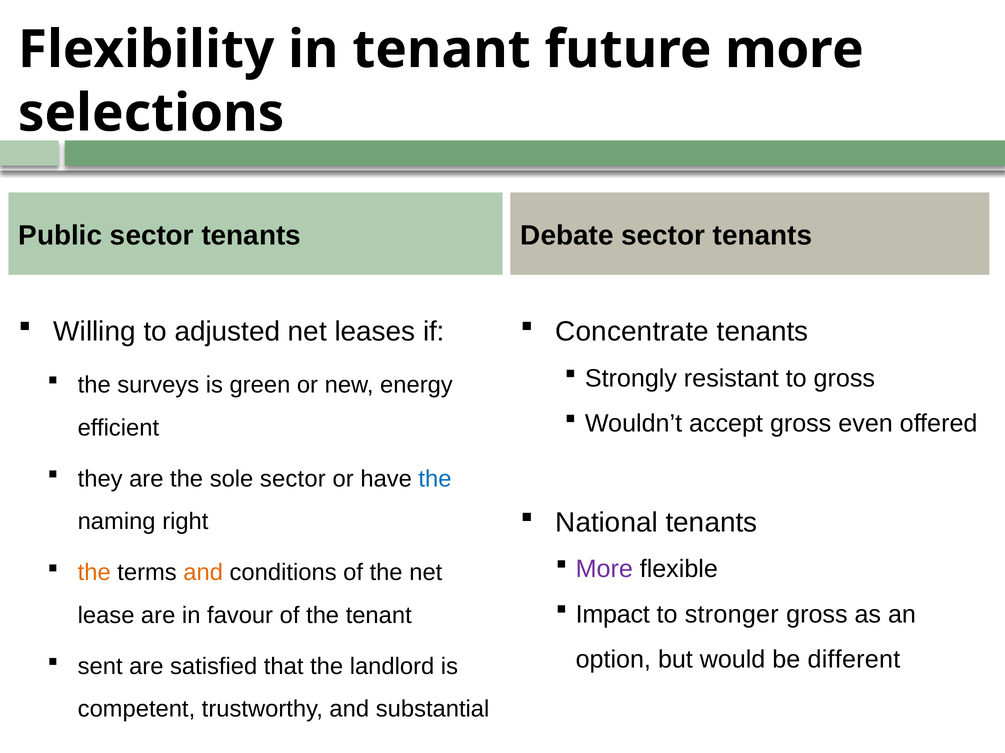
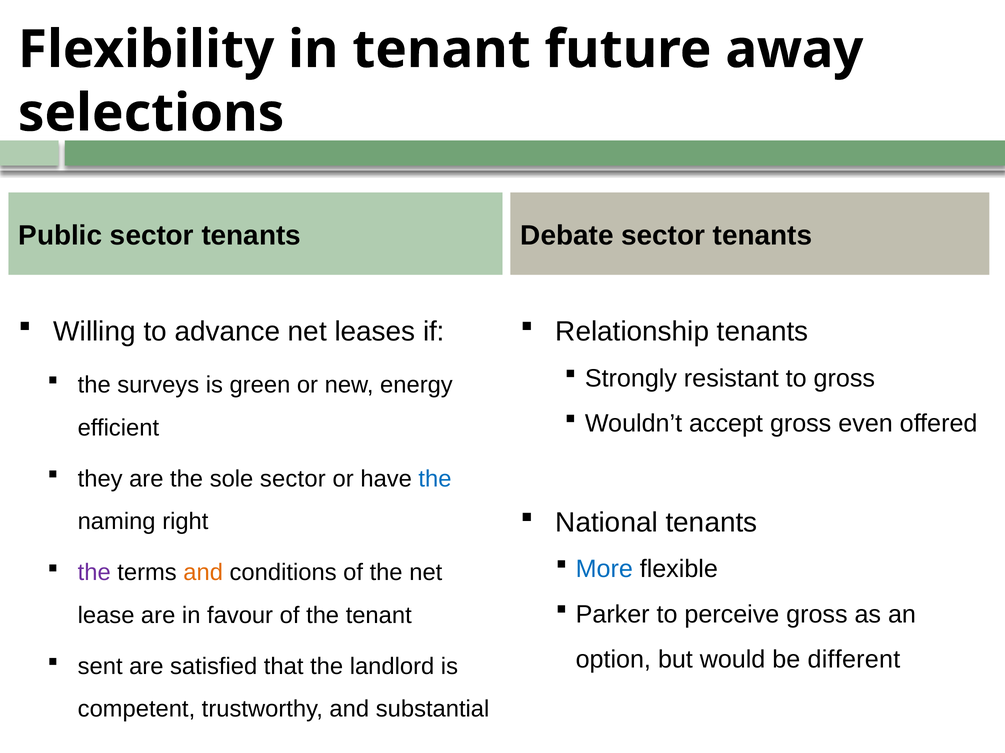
future more: more -> away (794, 50)
adjusted: adjusted -> advance (227, 332)
Concentrate: Concentrate -> Relationship (632, 332)
More colour: purple -> blue (604, 570)
the colour: orange -> purple (94, 573)
Impact: Impact -> Parker (613, 615)
stronger: stronger -> perceive (732, 615)
